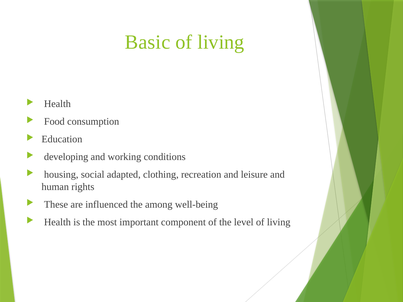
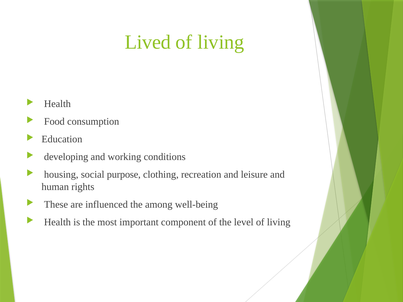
Basic: Basic -> Lived (148, 42)
adapted: adapted -> purpose (124, 175)
